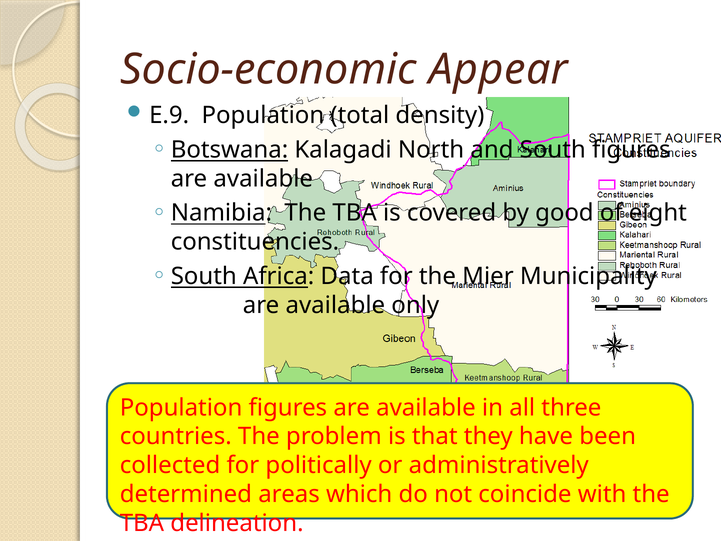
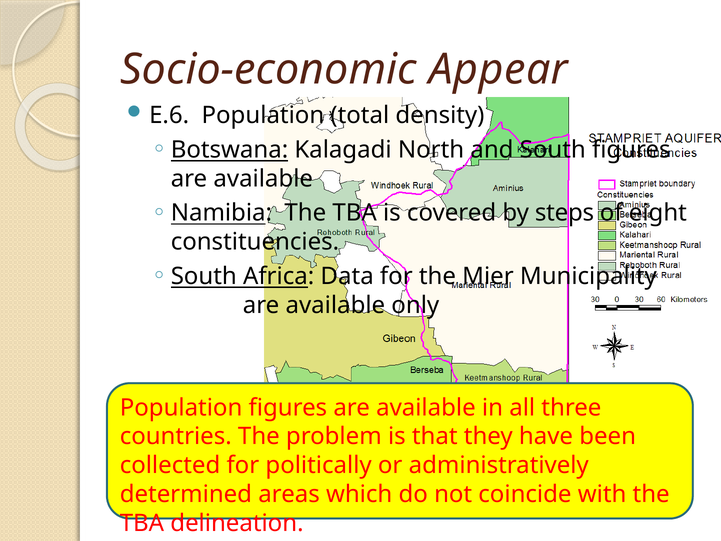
E.9: E.9 -> E.6 (169, 115)
good: good -> steps (565, 213)
